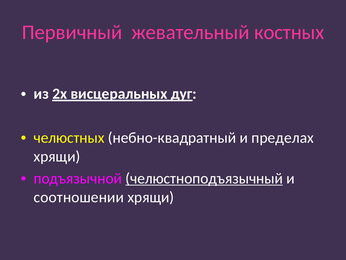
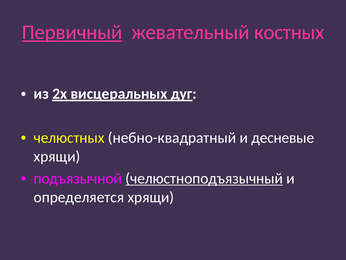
Первичный underline: none -> present (72, 32)
пределах: пределах -> десневые (283, 137)
соотношении: соотношении -> определяется (79, 197)
